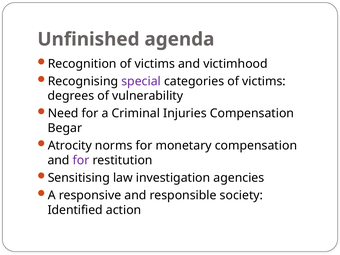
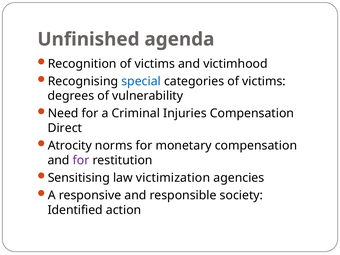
special colour: purple -> blue (141, 81)
Begar: Begar -> Direct (65, 128)
investigation: investigation -> victimization (173, 178)
